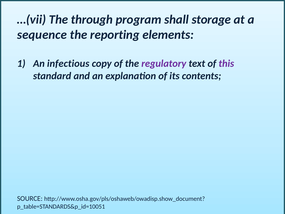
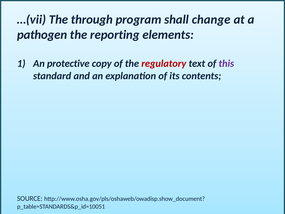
storage: storage -> change (211, 19)
sequence: sequence -> pathogen (42, 35)
infectious: infectious -> protective (68, 63)
regulatory colour: purple -> red (164, 63)
